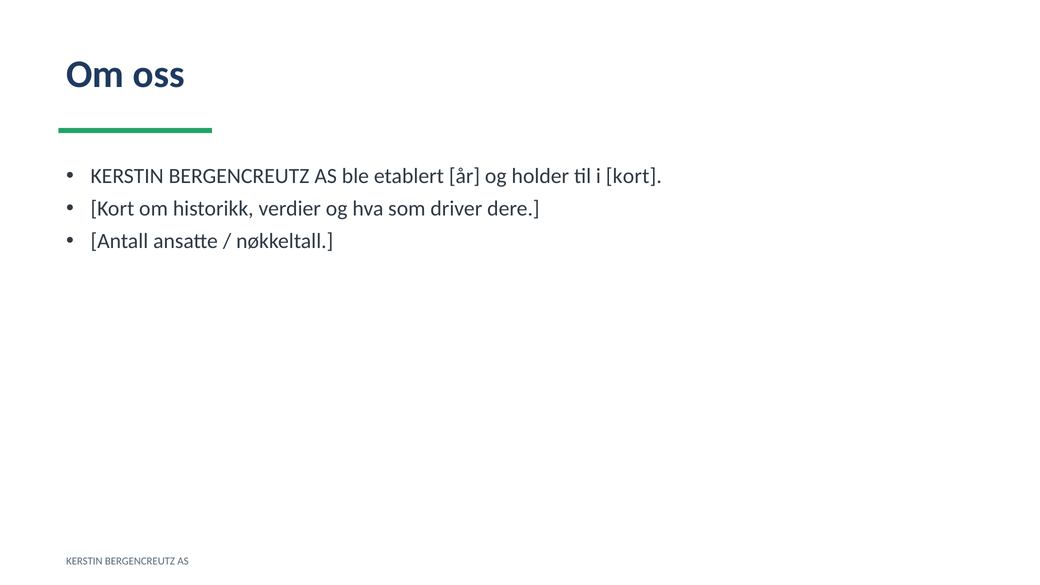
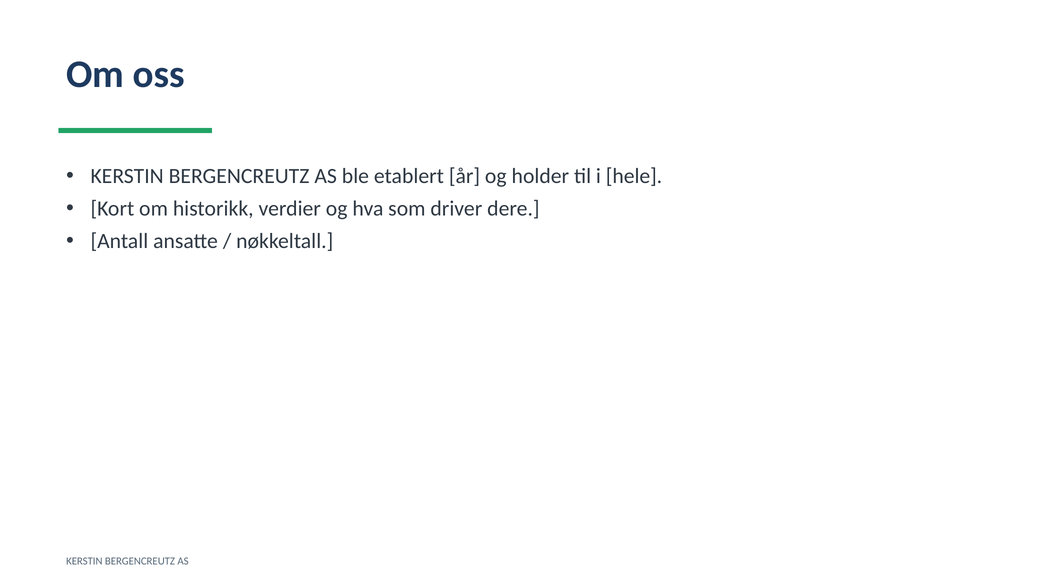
i kort: kort -> hele (634, 176)
